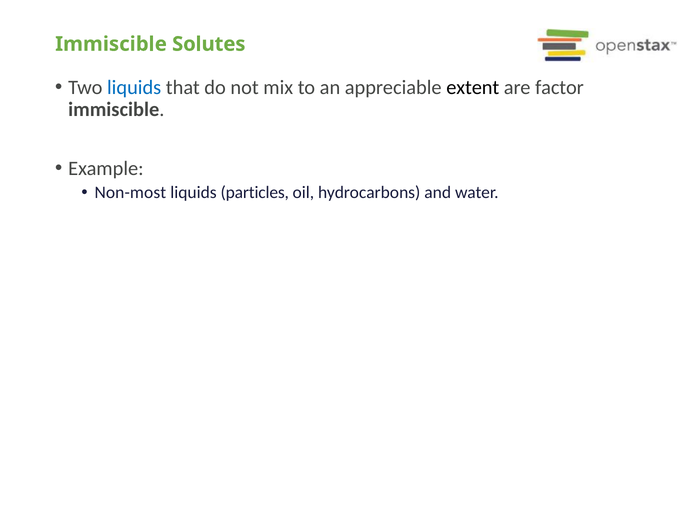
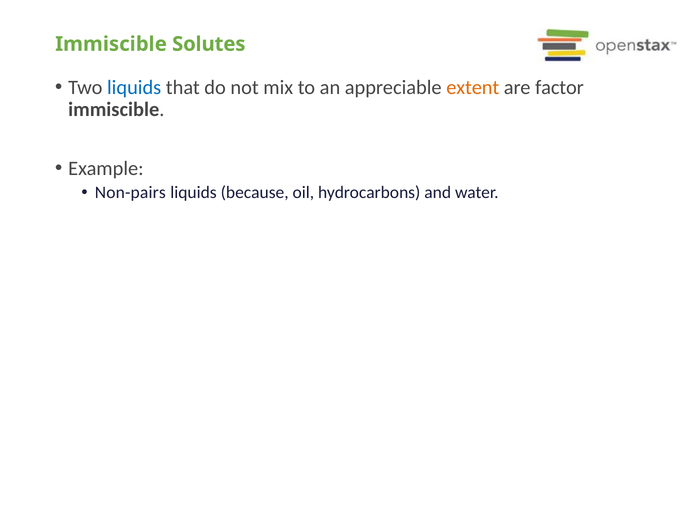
extent colour: black -> orange (473, 88)
Non-most: Non-most -> Non-pairs (130, 192)
particles: particles -> because (255, 192)
